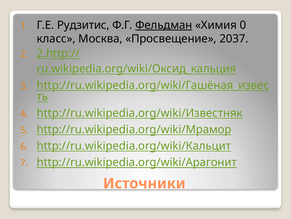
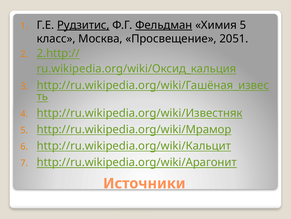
Рудзитис underline: none -> present (83, 25)
Химия 0: 0 -> 5 (243, 25)
2037: 2037 -> 2051 (234, 39)
